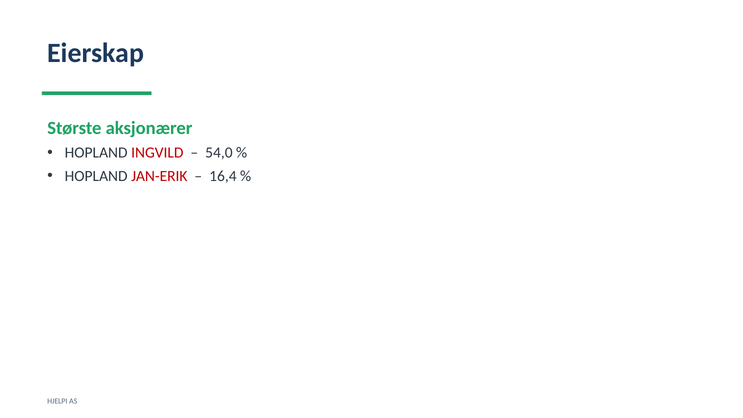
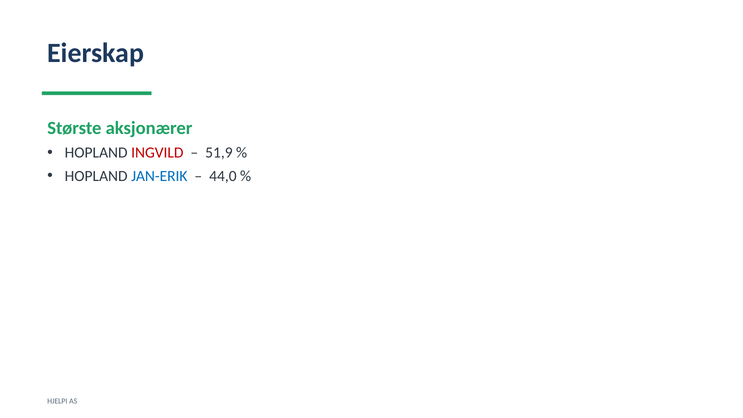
54,0: 54,0 -> 51,9 (219, 153)
JAN-ERIK colour: red -> blue (159, 176)
16,4: 16,4 -> 44,0 (223, 176)
